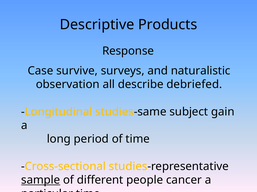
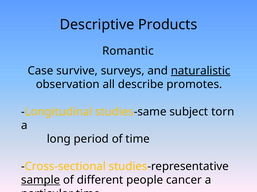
Response: Response -> Romantic (128, 51)
naturalistic underline: none -> present (201, 71)
debriefed: debriefed -> promotes (194, 85)
gain: gain -> torn (223, 112)
